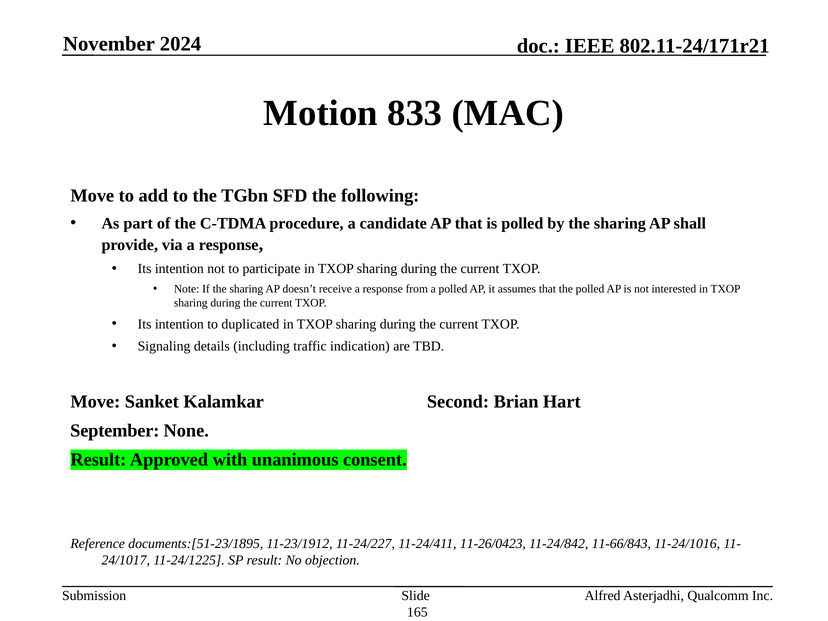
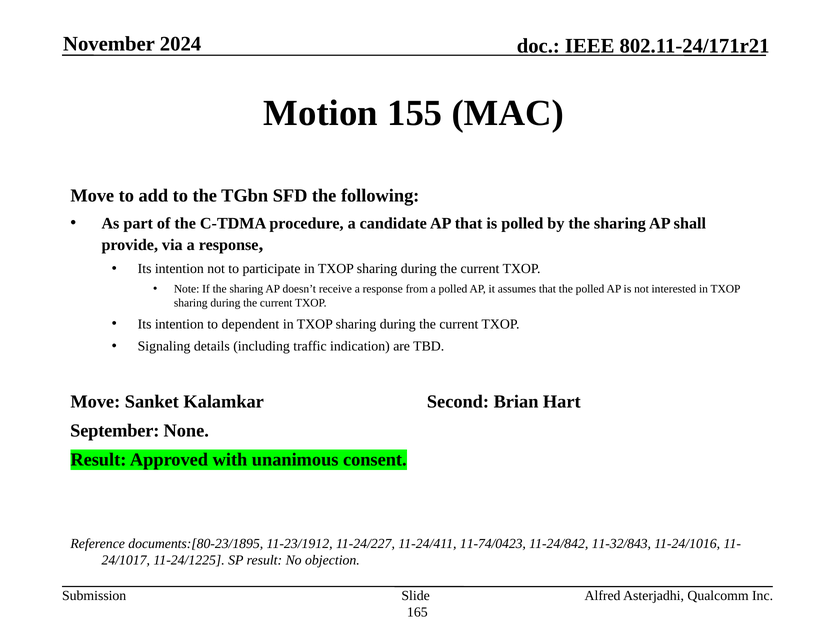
833: 833 -> 155 (415, 113)
duplicated: duplicated -> dependent (250, 324)
documents:[51-23/1895: documents:[51-23/1895 -> documents:[80-23/1895 (196, 544)
11-26/0423: 11-26/0423 -> 11-74/0423 (493, 544)
11-66/843: 11-66/843 -> 11-32/843 (621, 544)
